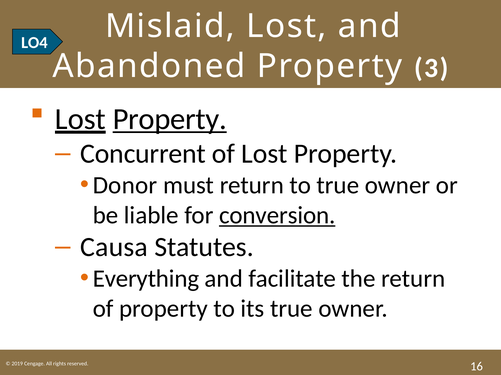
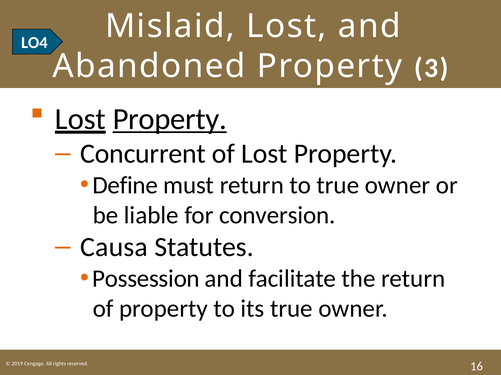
Donor: Donor -> Define (125, 186)
conversion underline: present -> none (277, 216)
Everything: Everything -> Possession (146, 279)
